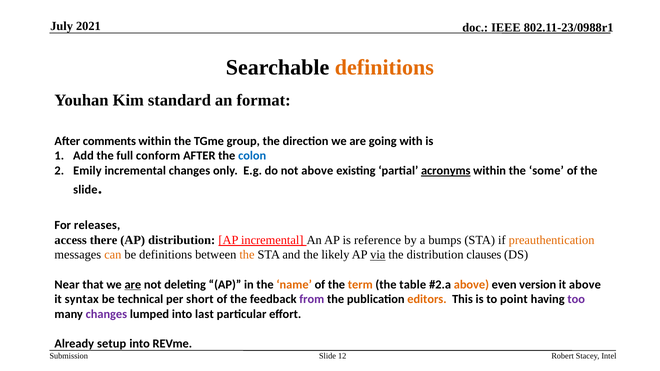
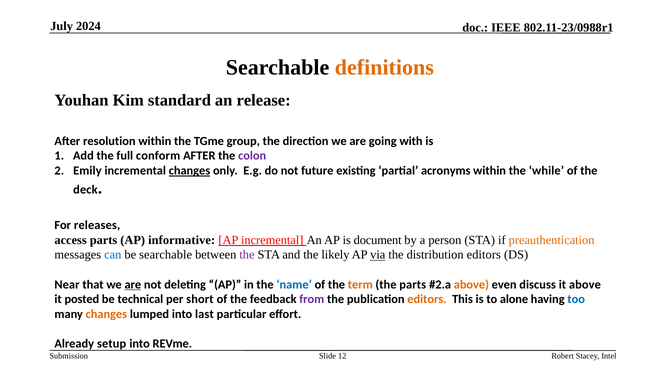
2021: 2021 -> 2024 (88, 26)
format: format -> release (264, 100)
comments: comments -> resolution (109, 141)
colon colour: blue -> purple (252, 156)
changes underline: none -> present (189, 171)
not above: above -> future (317, 171)
acronyms underline: present -> none (446, 171)
some: some -> while (546, 171)
slide: slide -> deck (85, 190)
access there: there -> parts (104, 240)
AP distribution: distribution -> informative (182, 240)
reference: reference -> document (378, 240)
bumps: bumps -> person (445, 240)
can colour: orange -> blue (113, 255)
be definitions: definitions -> searchable (166, 255)
the colour: orange -> purple (247, 255)
distribution clauses: clauses -> editors (484, 255)
name colour: orange -> blue (294, 285)
the table: table -> parts (413, 285)
version: version -> discuss (538, 285)
syntax: syntax -> posted (82, 300)
point: point -> alone (514, 300)
too colour: purple -> blue (576, 300)
changes colour: purple -> orange (106, 314)
